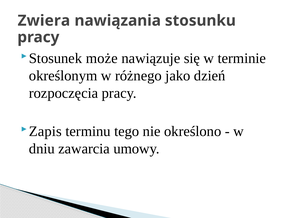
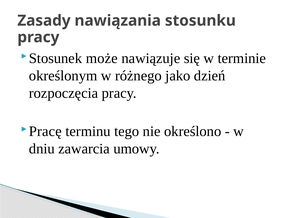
Zwiera: Zwiera -> Zasady (44, 21)
Zapis: Zapis -> Pracę (45, 131)
